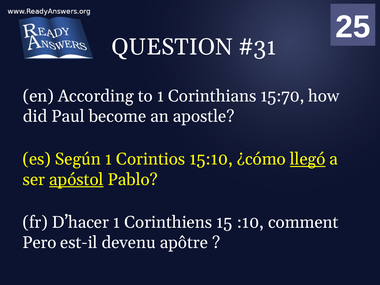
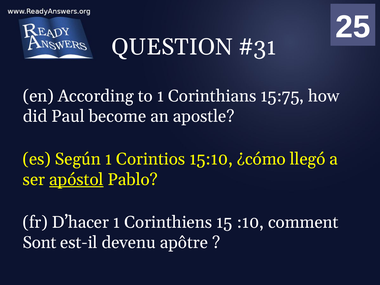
15:70: 15:70 -> 15:75 (282, 96)
llegó underline: present -> none (308, 159)
Pero: Pero -> Sont (39, 242)
